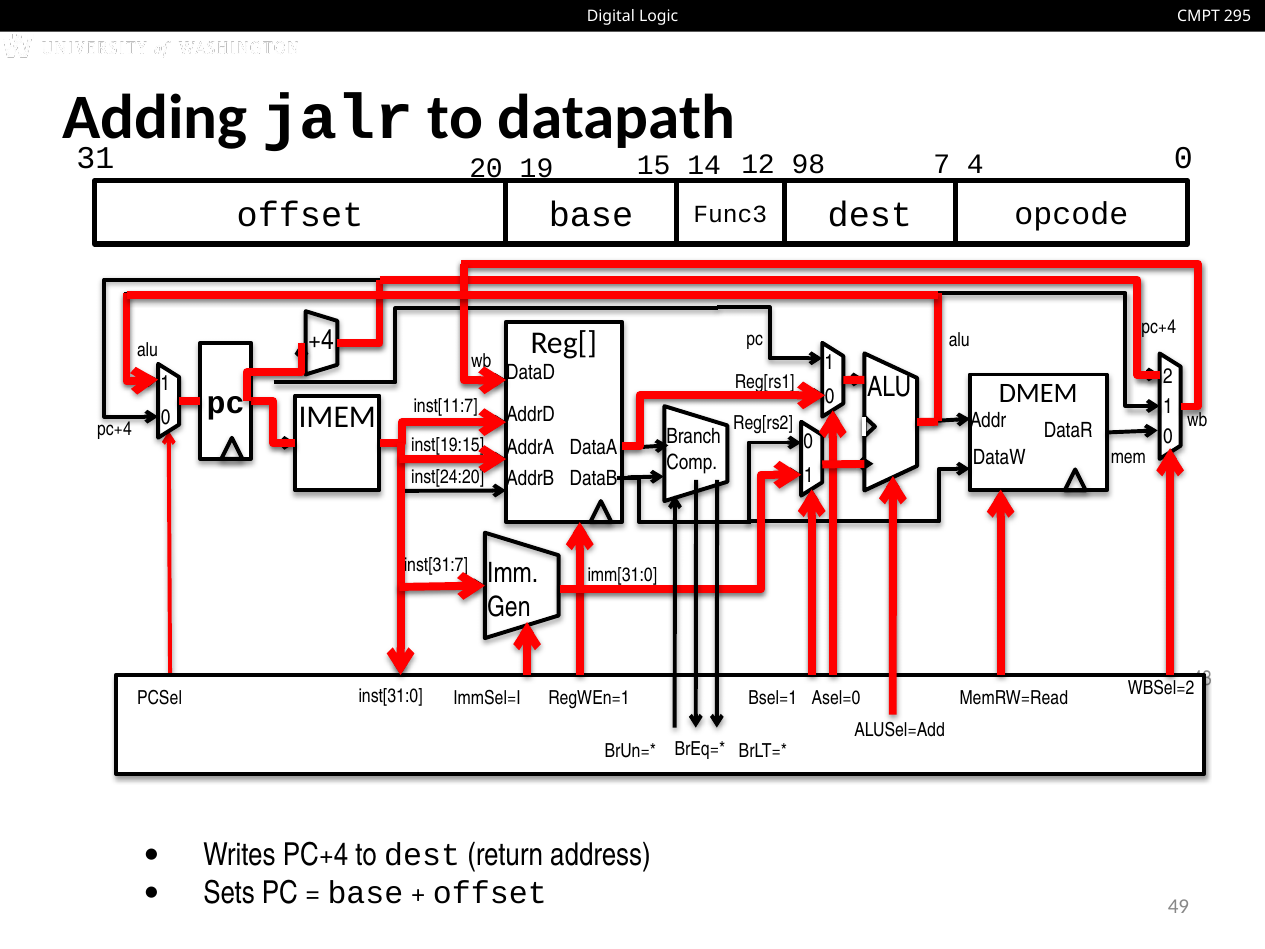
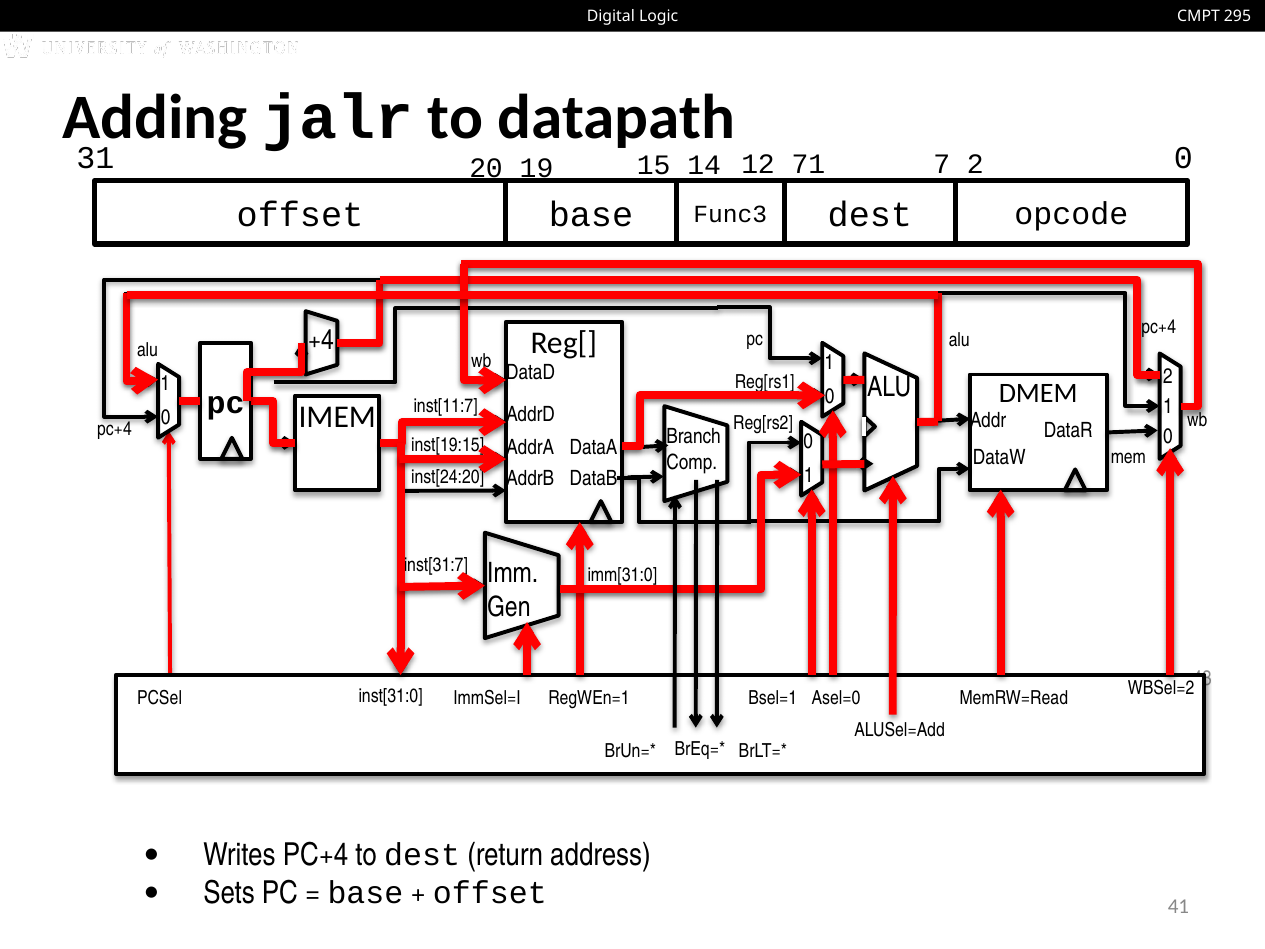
7 4: 4 -> 2 (975, 164)
98: 98 -> 71 (808, 164)
49: 49 -> 41 (1178, 906)
